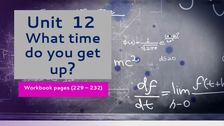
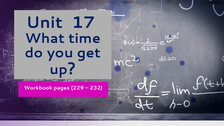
12: 12 -> 17 (83, 22)
